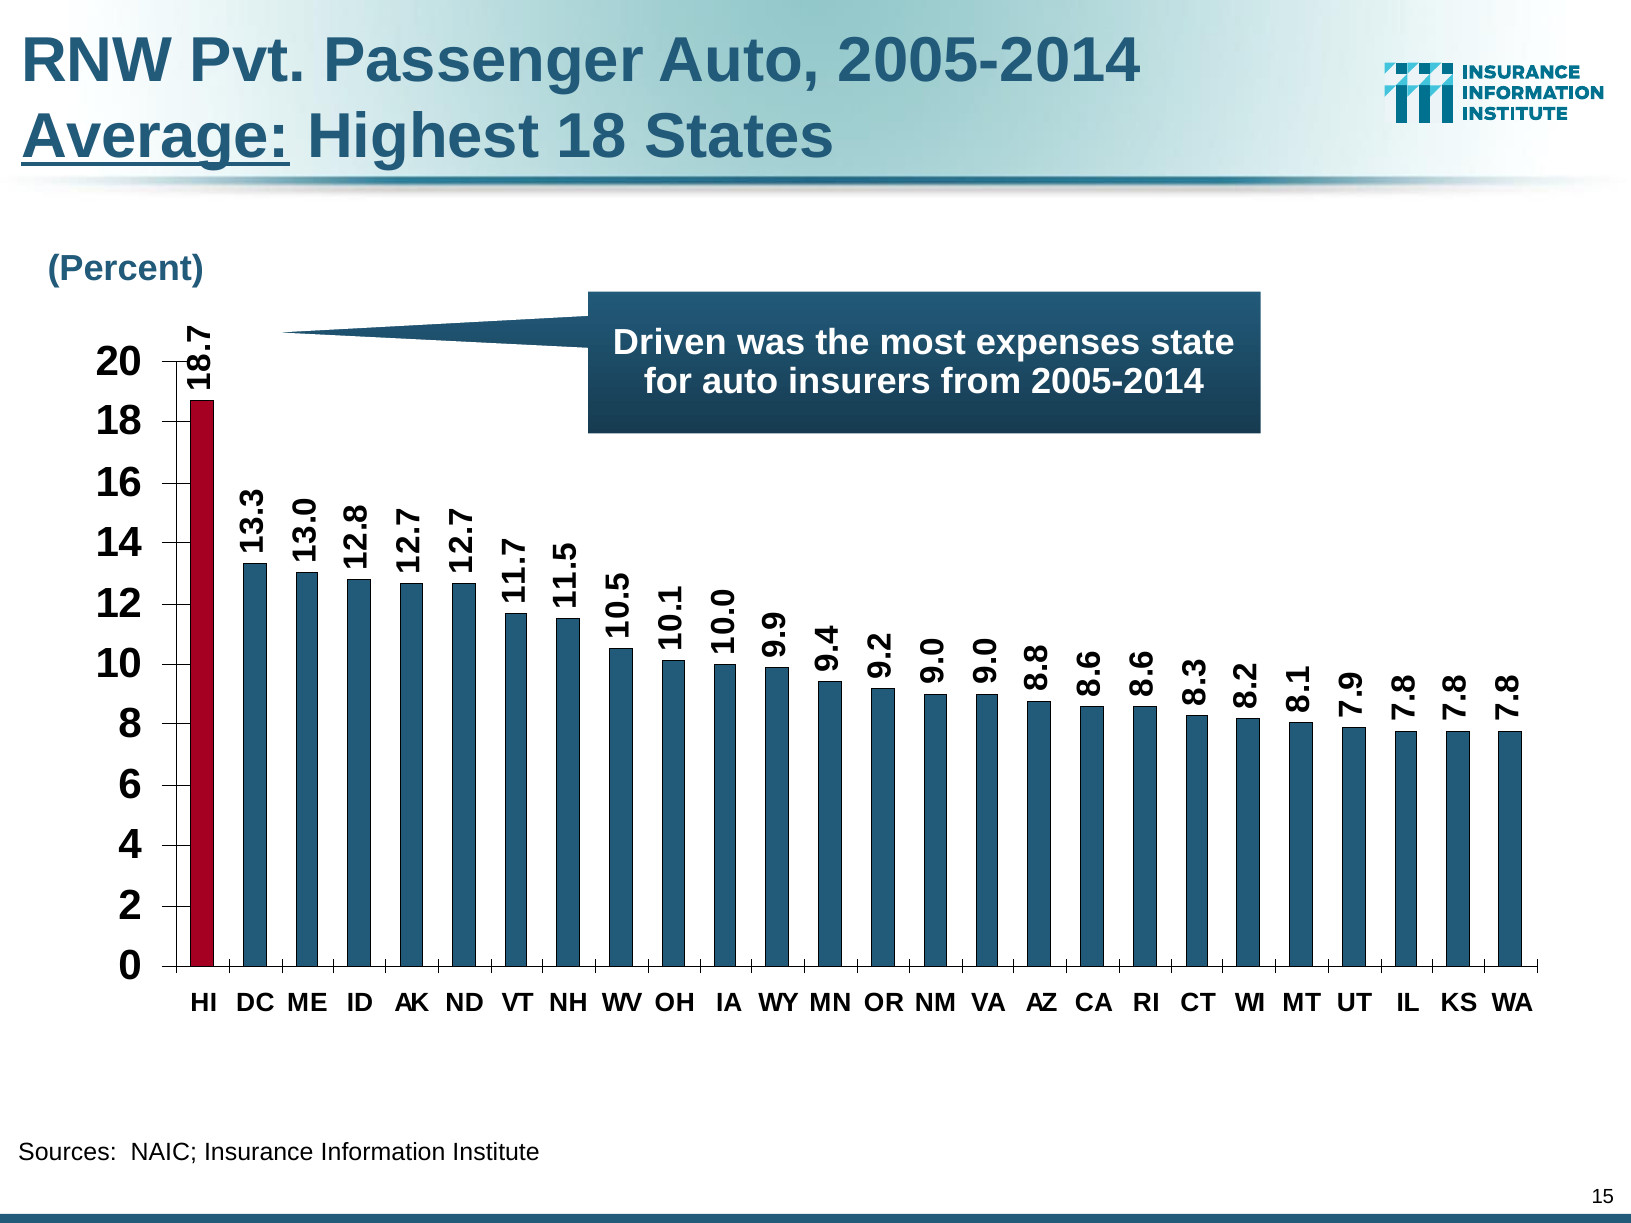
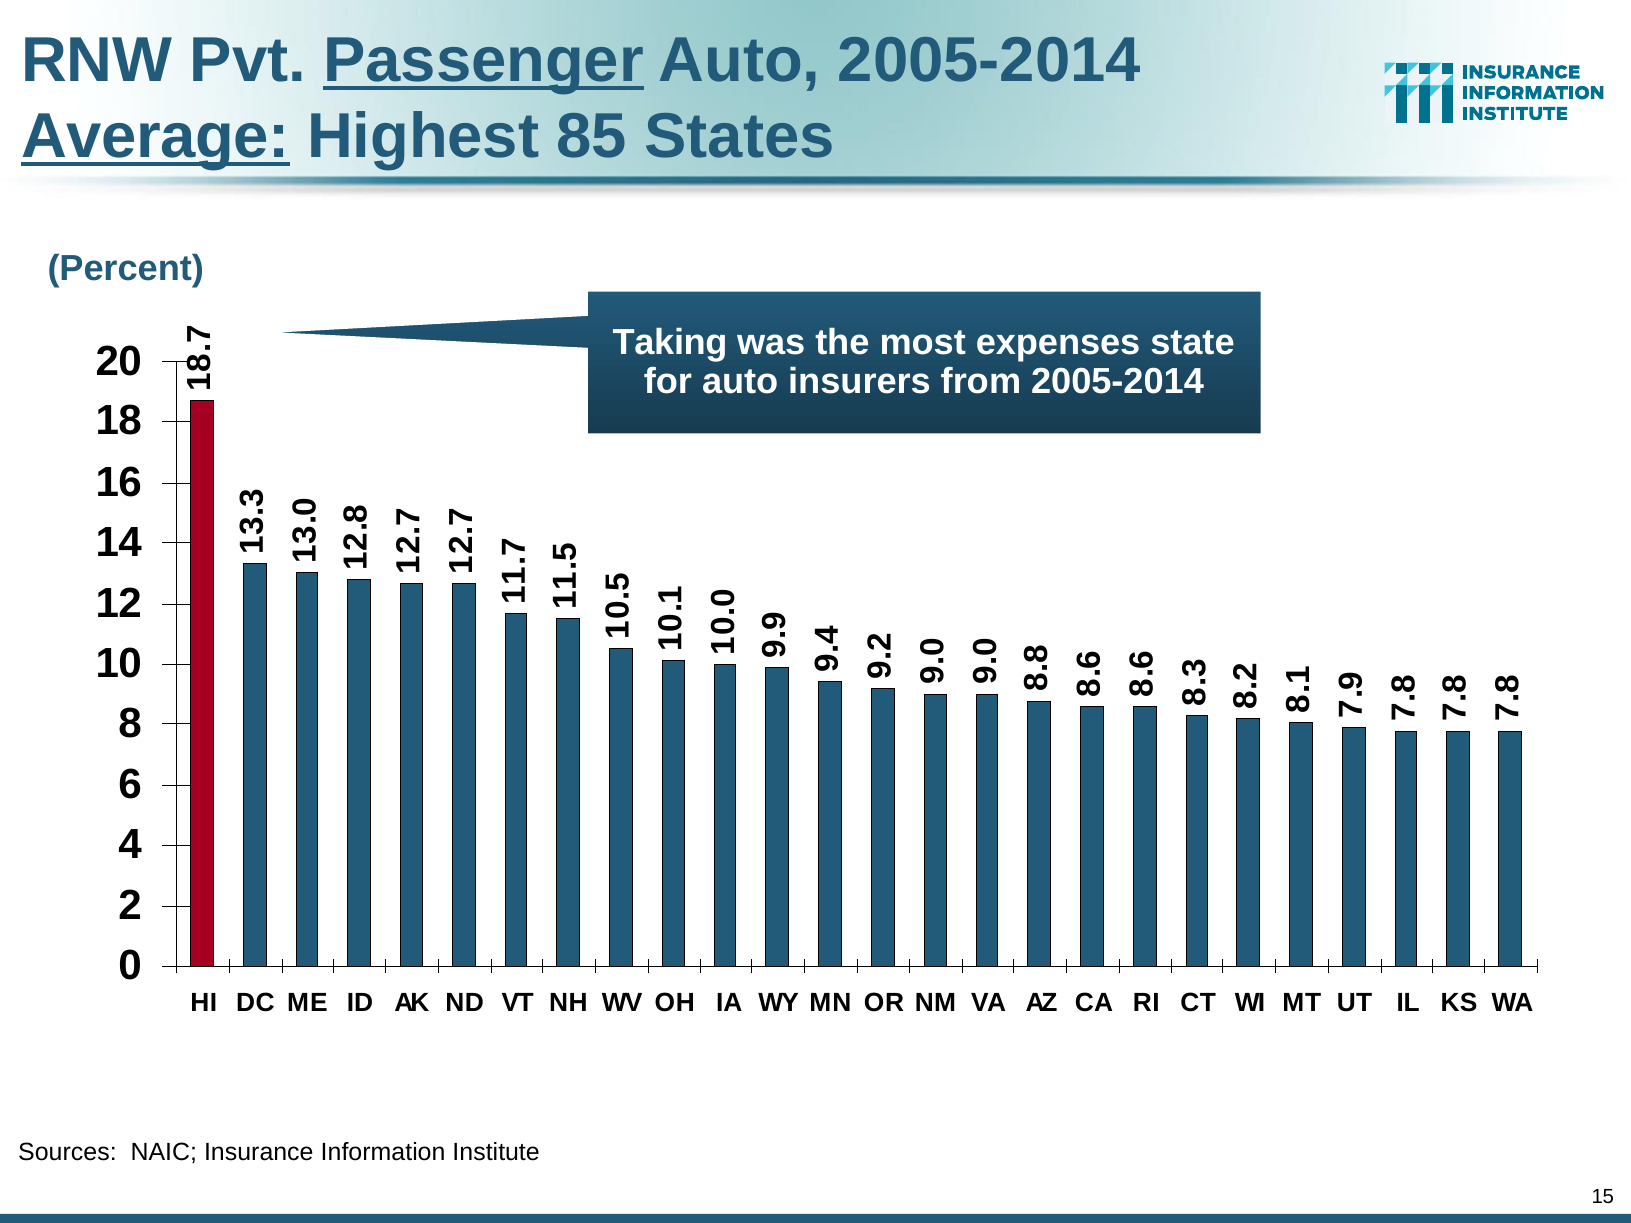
Passenger underline: none -> present (484, 61)
Highest 18: 18 -> 85 (592, 137)
Driven: Driven -> Taking (670, 343)
